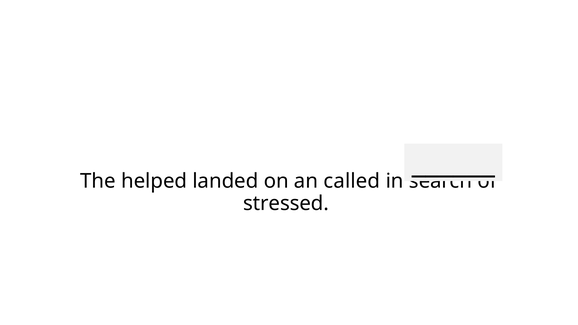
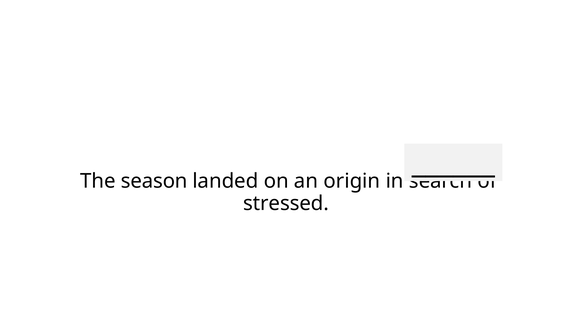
helped: helped -> season (154, 181)
called: called -> origin (352, 181)
